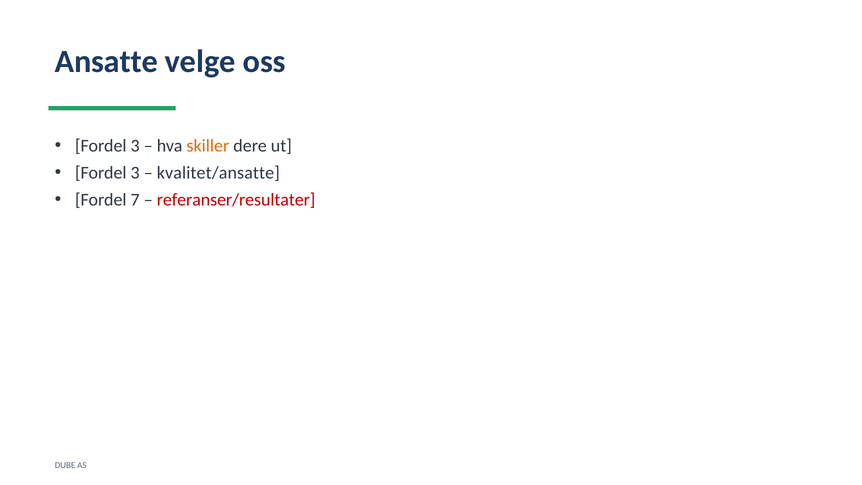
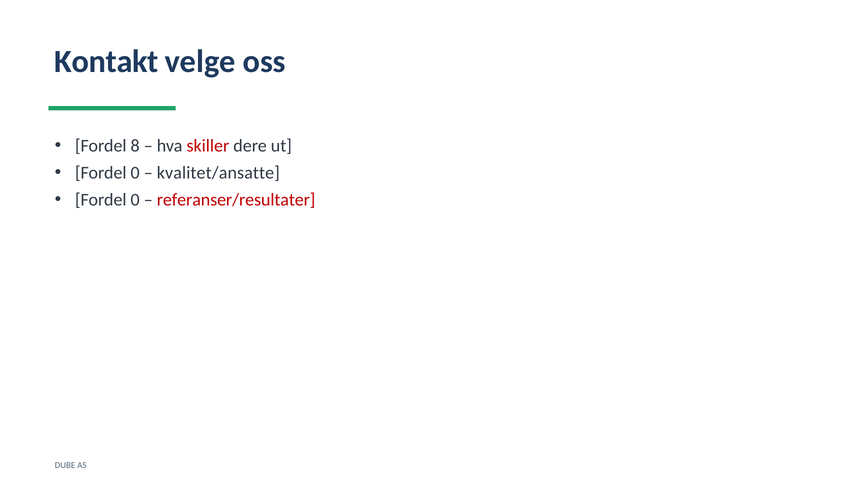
Ansatte: Ansatte -> Kontakt (106, 62)
3: 3 -> 8 (135, 146)
skiller colour: orange -> red (208, 146)
3: 3 -> 0 (135, 173)
7: 7 -> 0 (135, 200)
